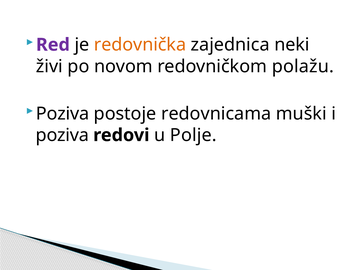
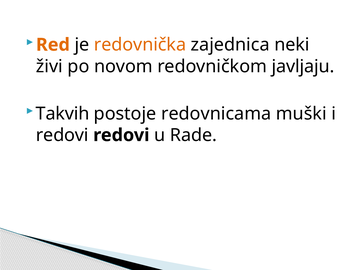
Red colour: purple -> orange (53, 45)
polažu: polažu -> javljaju (303, 66)
Poziva: Poziva -> Takvih (63, 114)
poziva: poziva -> redovi (62, 135)
Polje: Polje -> Rade (194, 135)
